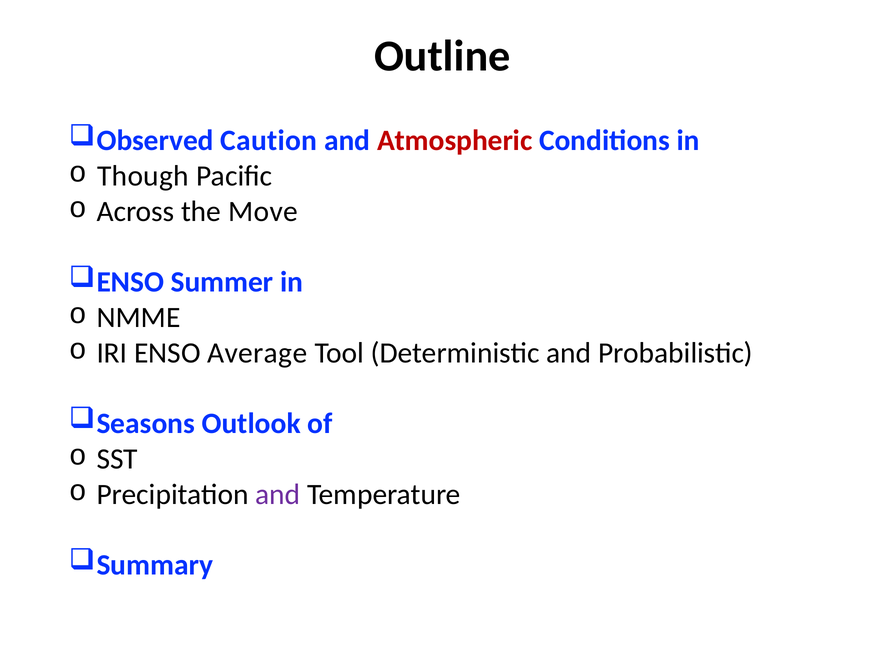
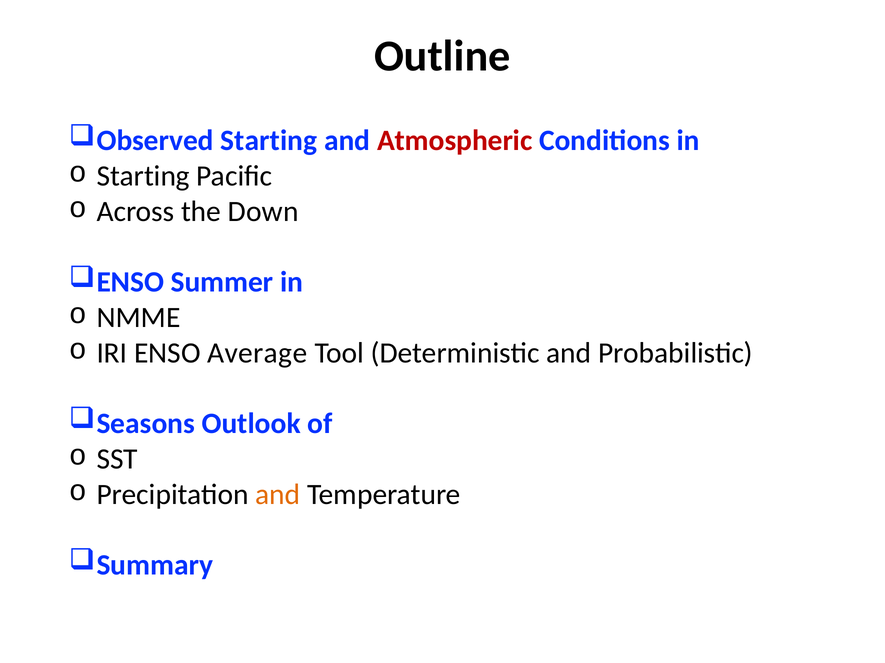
Observed Caution: Caution -> Starting (269, 141)
Though: Though -> Starting (143, 176)
Move: Move -> Down (263, 212)
and colour: purple -> orange (278, 495)
